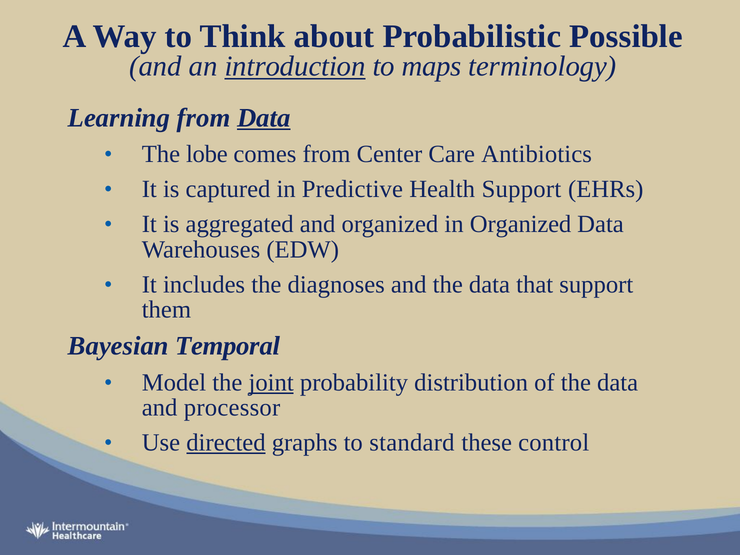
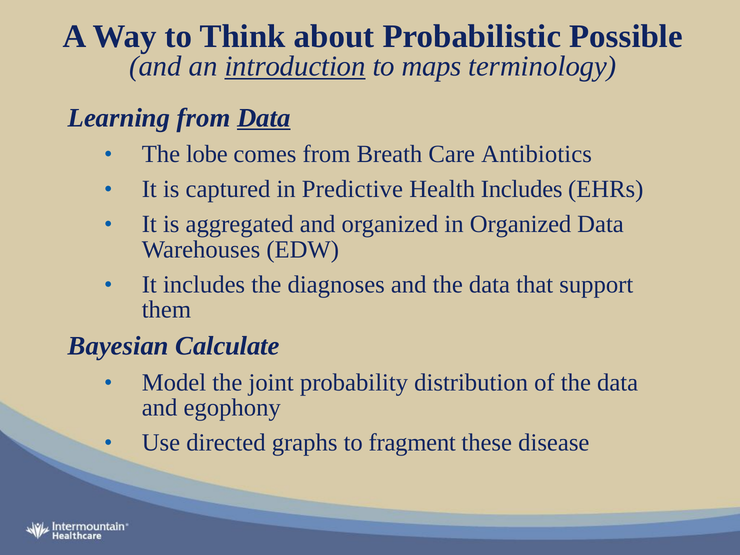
Center: Center -> Breath (389, 154)
Health Support: Support -> Includes (522, 189)
Temporal: Temporal -> Calculate (228, 346)
joint underline: present -> none (271, 383)
processor: processor -> egophony (232, 408)
directed underline: present -> none (226, 443)
standard: standard -> fragment (412, 443)
control: control -> disease (554, 443)
